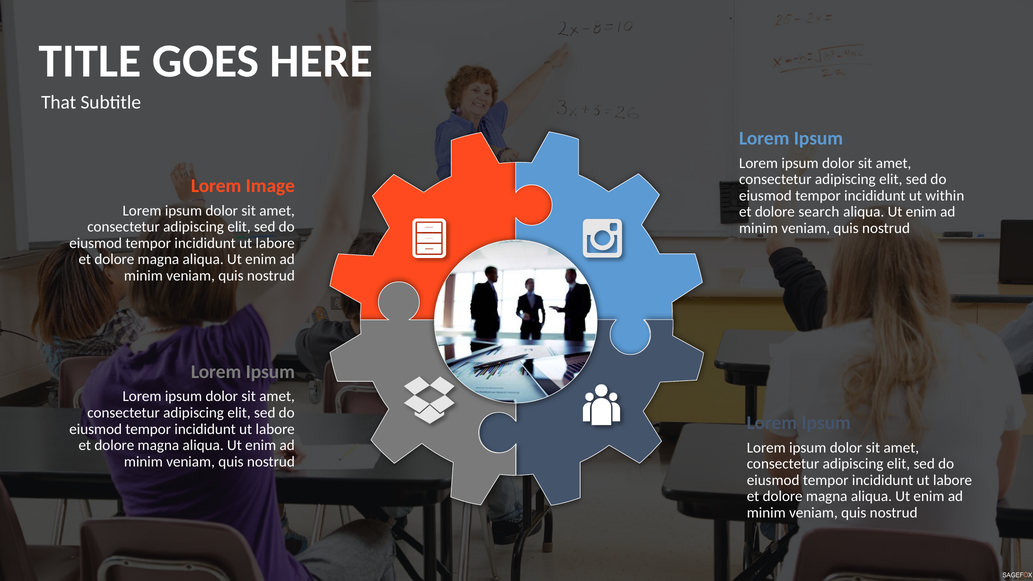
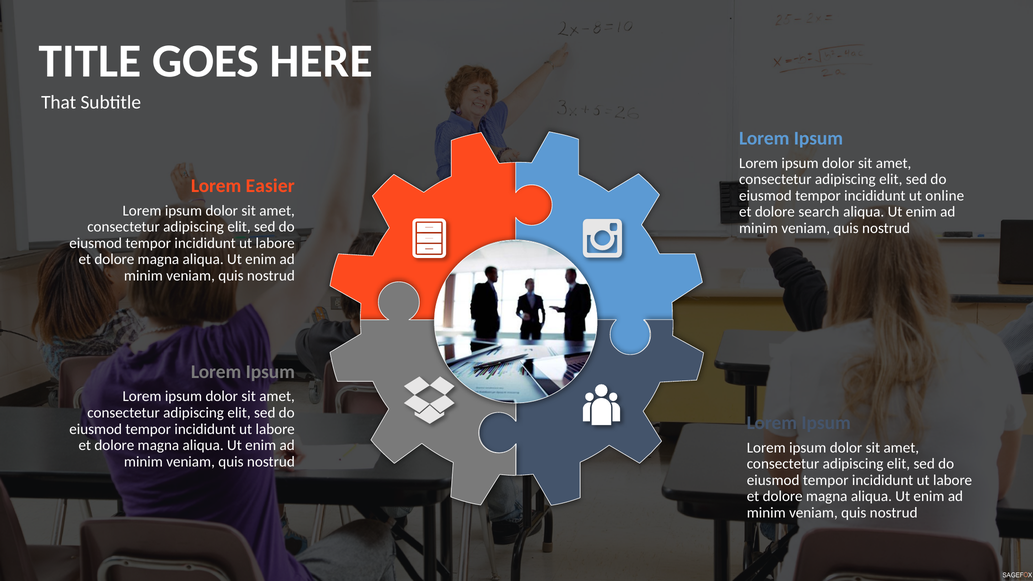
Image: Image -> Easier (270, 186)
within: within -> online (945, 196)
